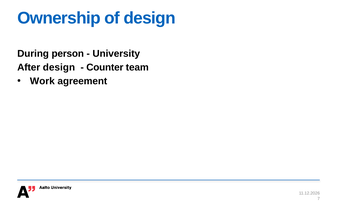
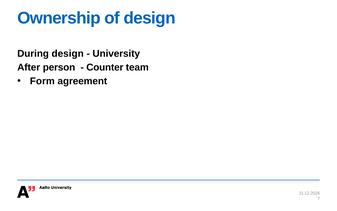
During person: person -> design (68, 54)
After design: design -> person (59, 67)
Work: Work -> Form (42, 81)
